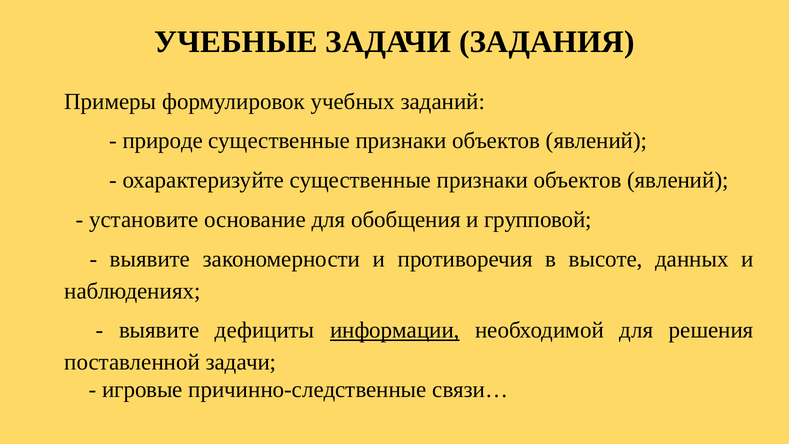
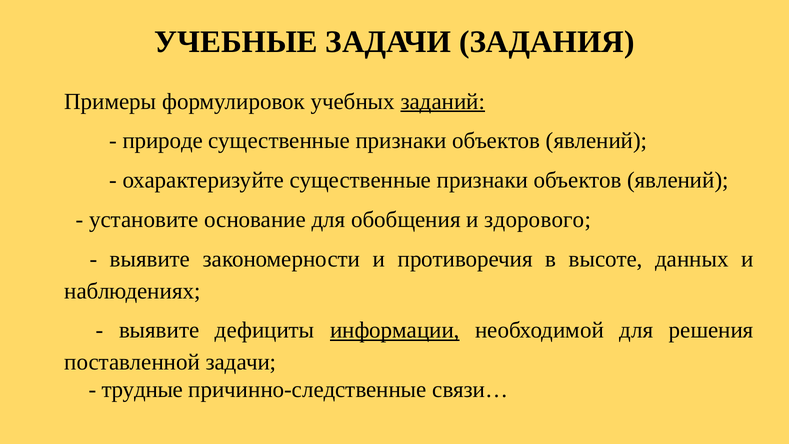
заданий underline: none -> present (443, 101)
групповой: групповой -> здорового (538, 220)
игровые: игровые -> трудные (143, 390)
